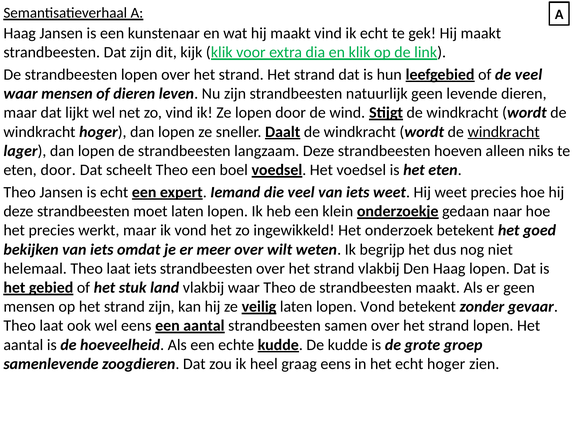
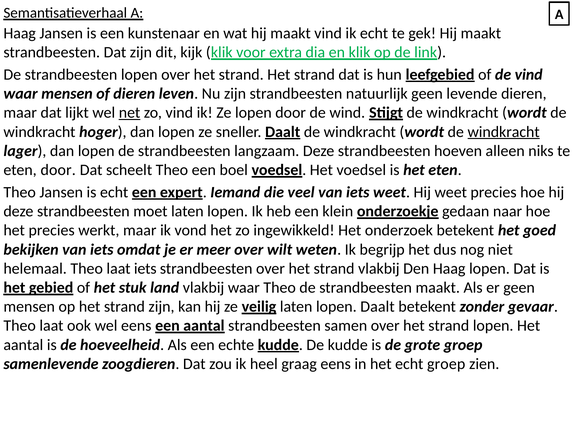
de veel: veel -> vind (529, 75)
net underline: none -> present (130, 113)
lopen Vond: Vond -> Daalt (378, 307)
echt hoger: hoger -> groep (446, 364)
